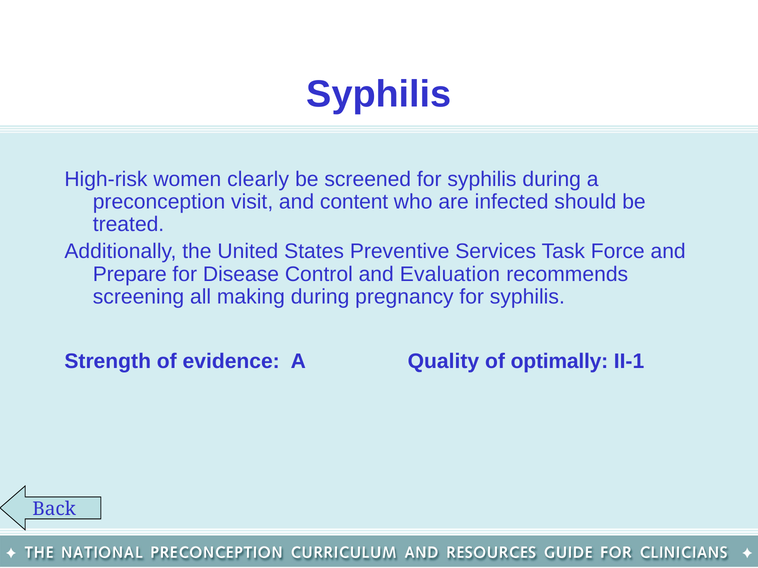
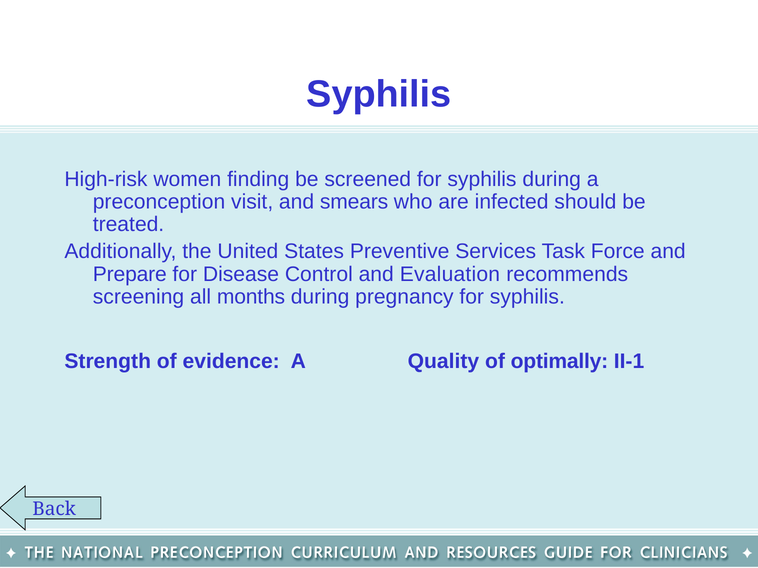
clearly: clearly -> finding (258, 179)
content: content -> smears (354, 202)
making: making -> months (251, 297)
